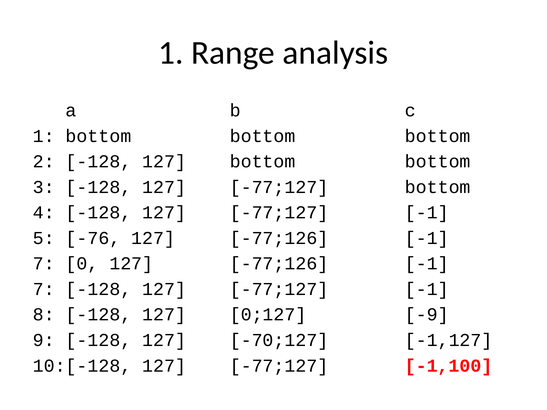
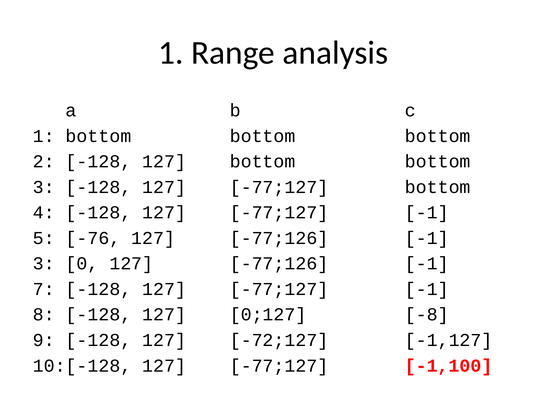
7: 7 -> 3 (44, 264)
-9: -9 -> -8 (427, 315)
-70;127: -70;127 -> -72;127 (279, 340)
